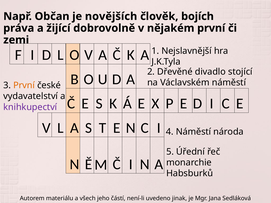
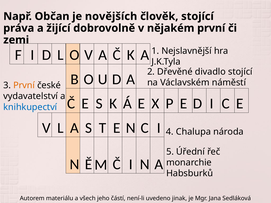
člověk bojích: bojích -> stojící (197, 16)
knihkupectví colour: purple -> blue (30, 107)
4 Náměstí: Náměstí -> Chalupa (193, 132)
